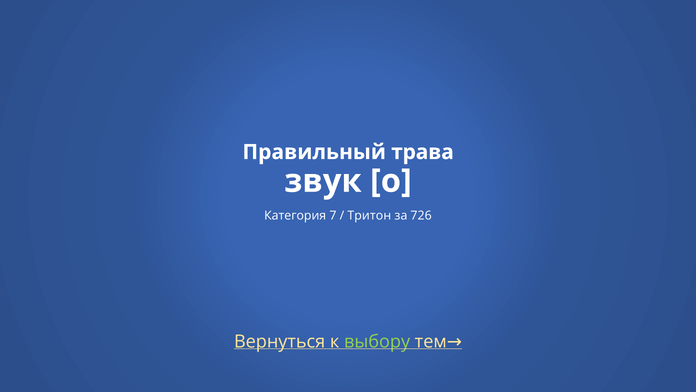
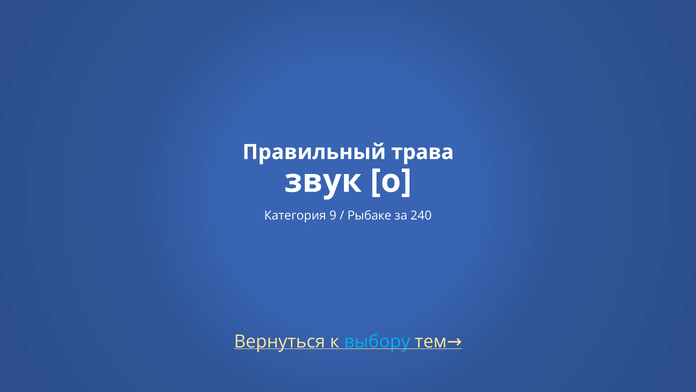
7: 7 -> 9 (333, 215)
Тритон: Тритон -> Рыбаке (369, 215)
726: 726 -> 240 (421, 215)
выбору colour: light green -> light blue (377, 341)
